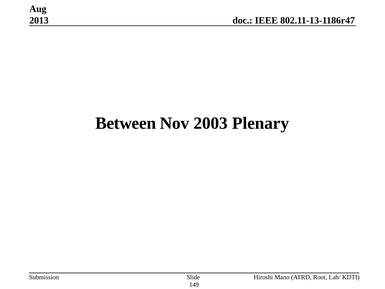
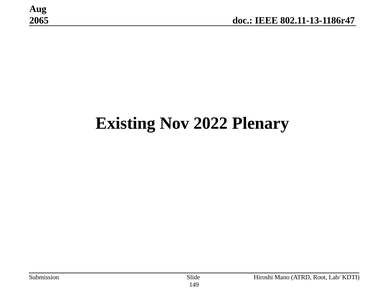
2013: 2013 -> 2065 (39, 21)
Between: Between -> Existing (126, 123)
2003: 2003 -> 2022 (211, 123)
